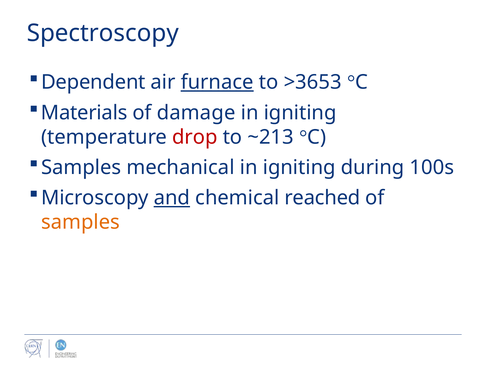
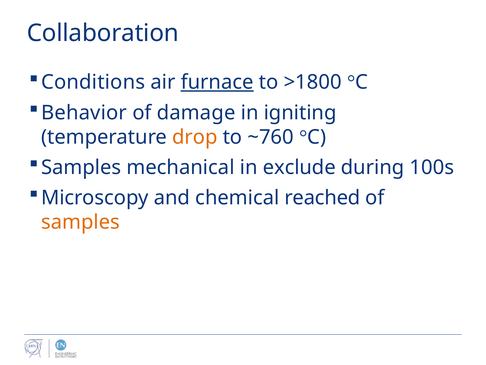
Spectroscopy: Spectroscopy -> Collaboration (103, 33)
Dependent: Dependent -> Conditions (93, 82)
>3653: >3653 -> >1800 (313, 82)
Materials: Materials -> Behavior (84, 113)
drop colour: red -> orange (195, 137)
~213: ~213 -> ~760 (271, 137)
igniting: igniting -> exclude (299, 167)
and underline: present -> none (172, 198)
